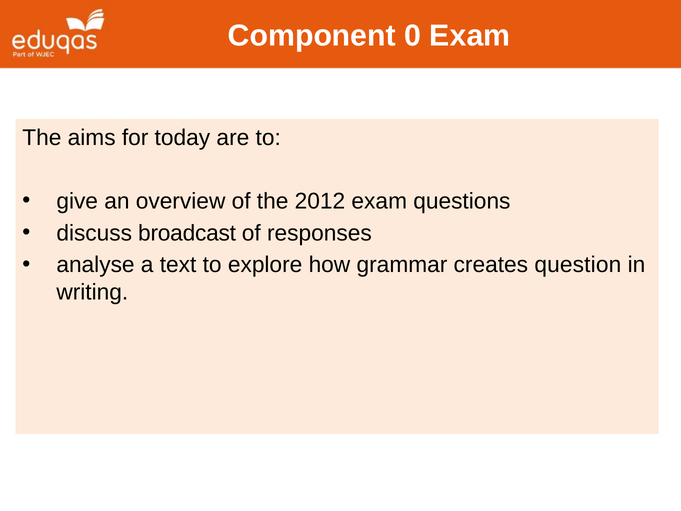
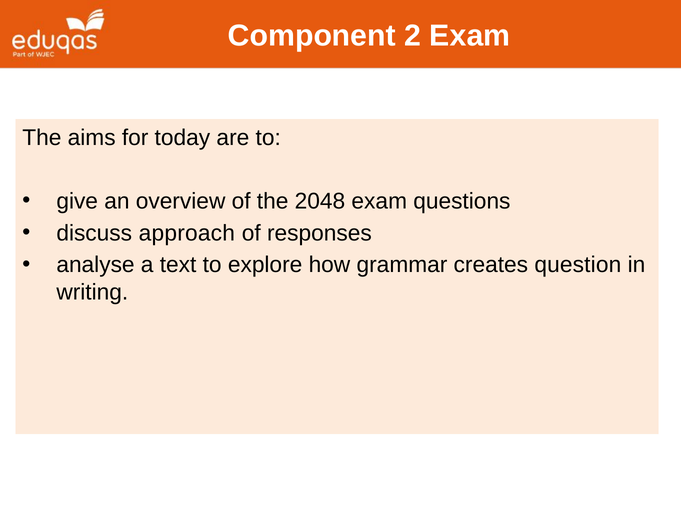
0: 0 -> 2 (413, 36)
2012: 2012 -> 2048 (320, 201)
broadcast: broadcast -> approach (187, 233)
